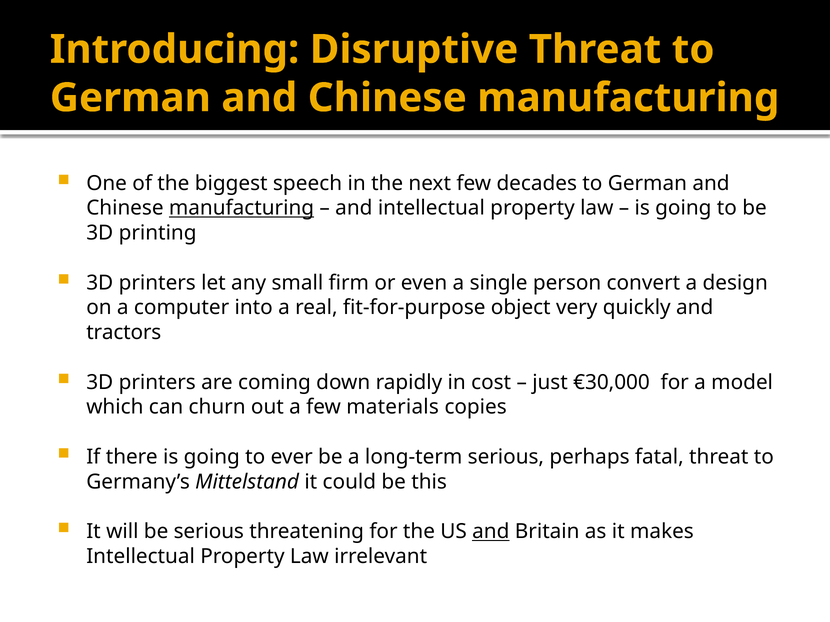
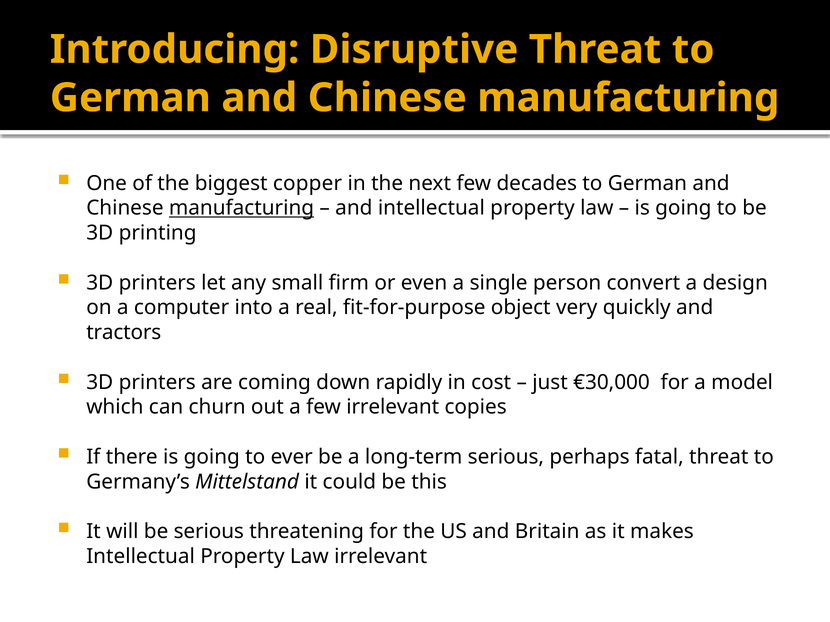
speech: speech -> copper (308, 183)
few materials: materials -> irrelevant (393, 407)
and underline: present -> none (491, 532)
